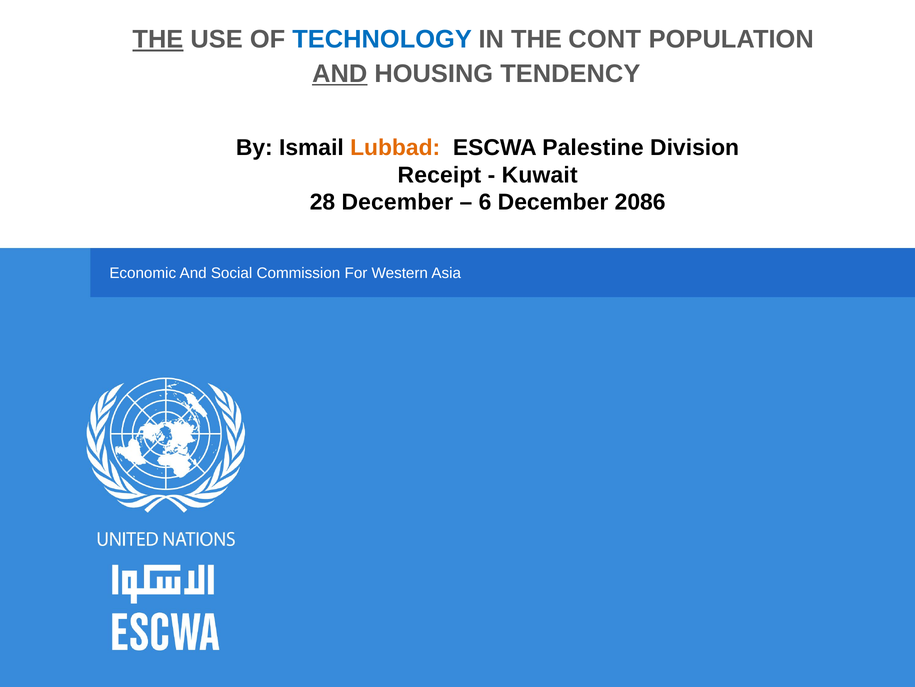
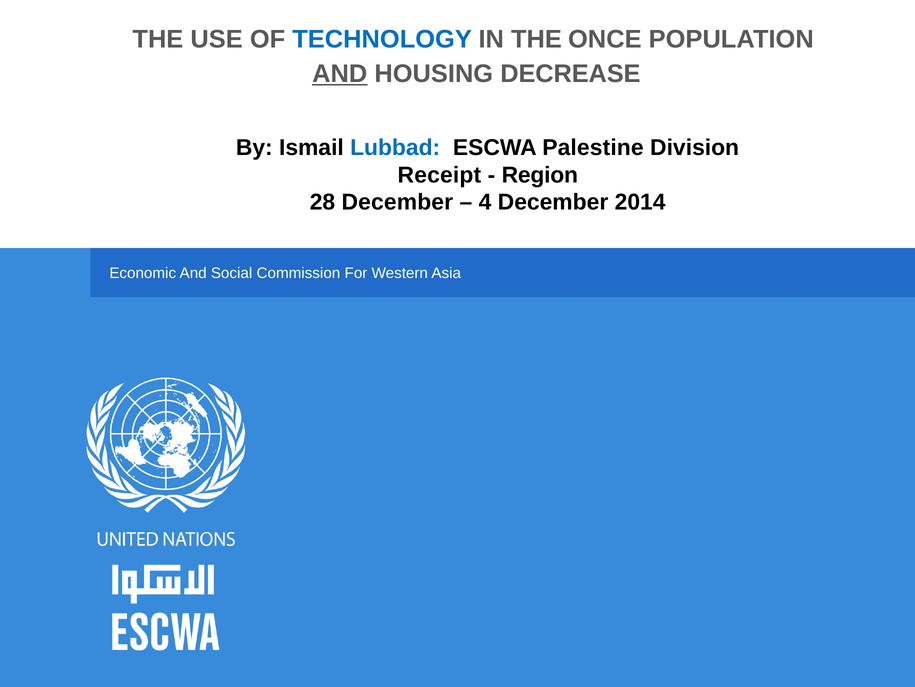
THE underline: present -> none (158, 40)
CONT: CONT -> ONCE (605, 40)
TENDENCY: TENDENCY -> DECREASE (570, 74)
Lubbad colour: orange -> blue (395, 147)
Kuwait: Kuwait -> Region (540, 175)
6: 6 -> 4 (485, 202)
2086: 2086 -> 2014 (640, 202)
